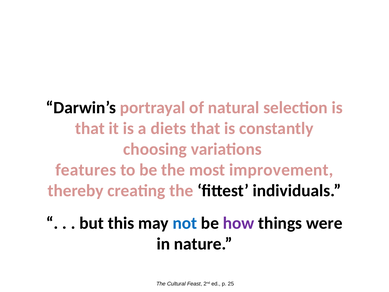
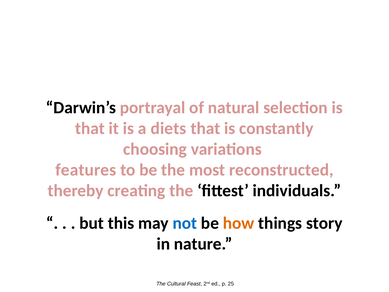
improvement: improvement -> reconstructed (281, 170)
how colour: purple -> orange (239, 223)
were: were -> story (324, 223)
